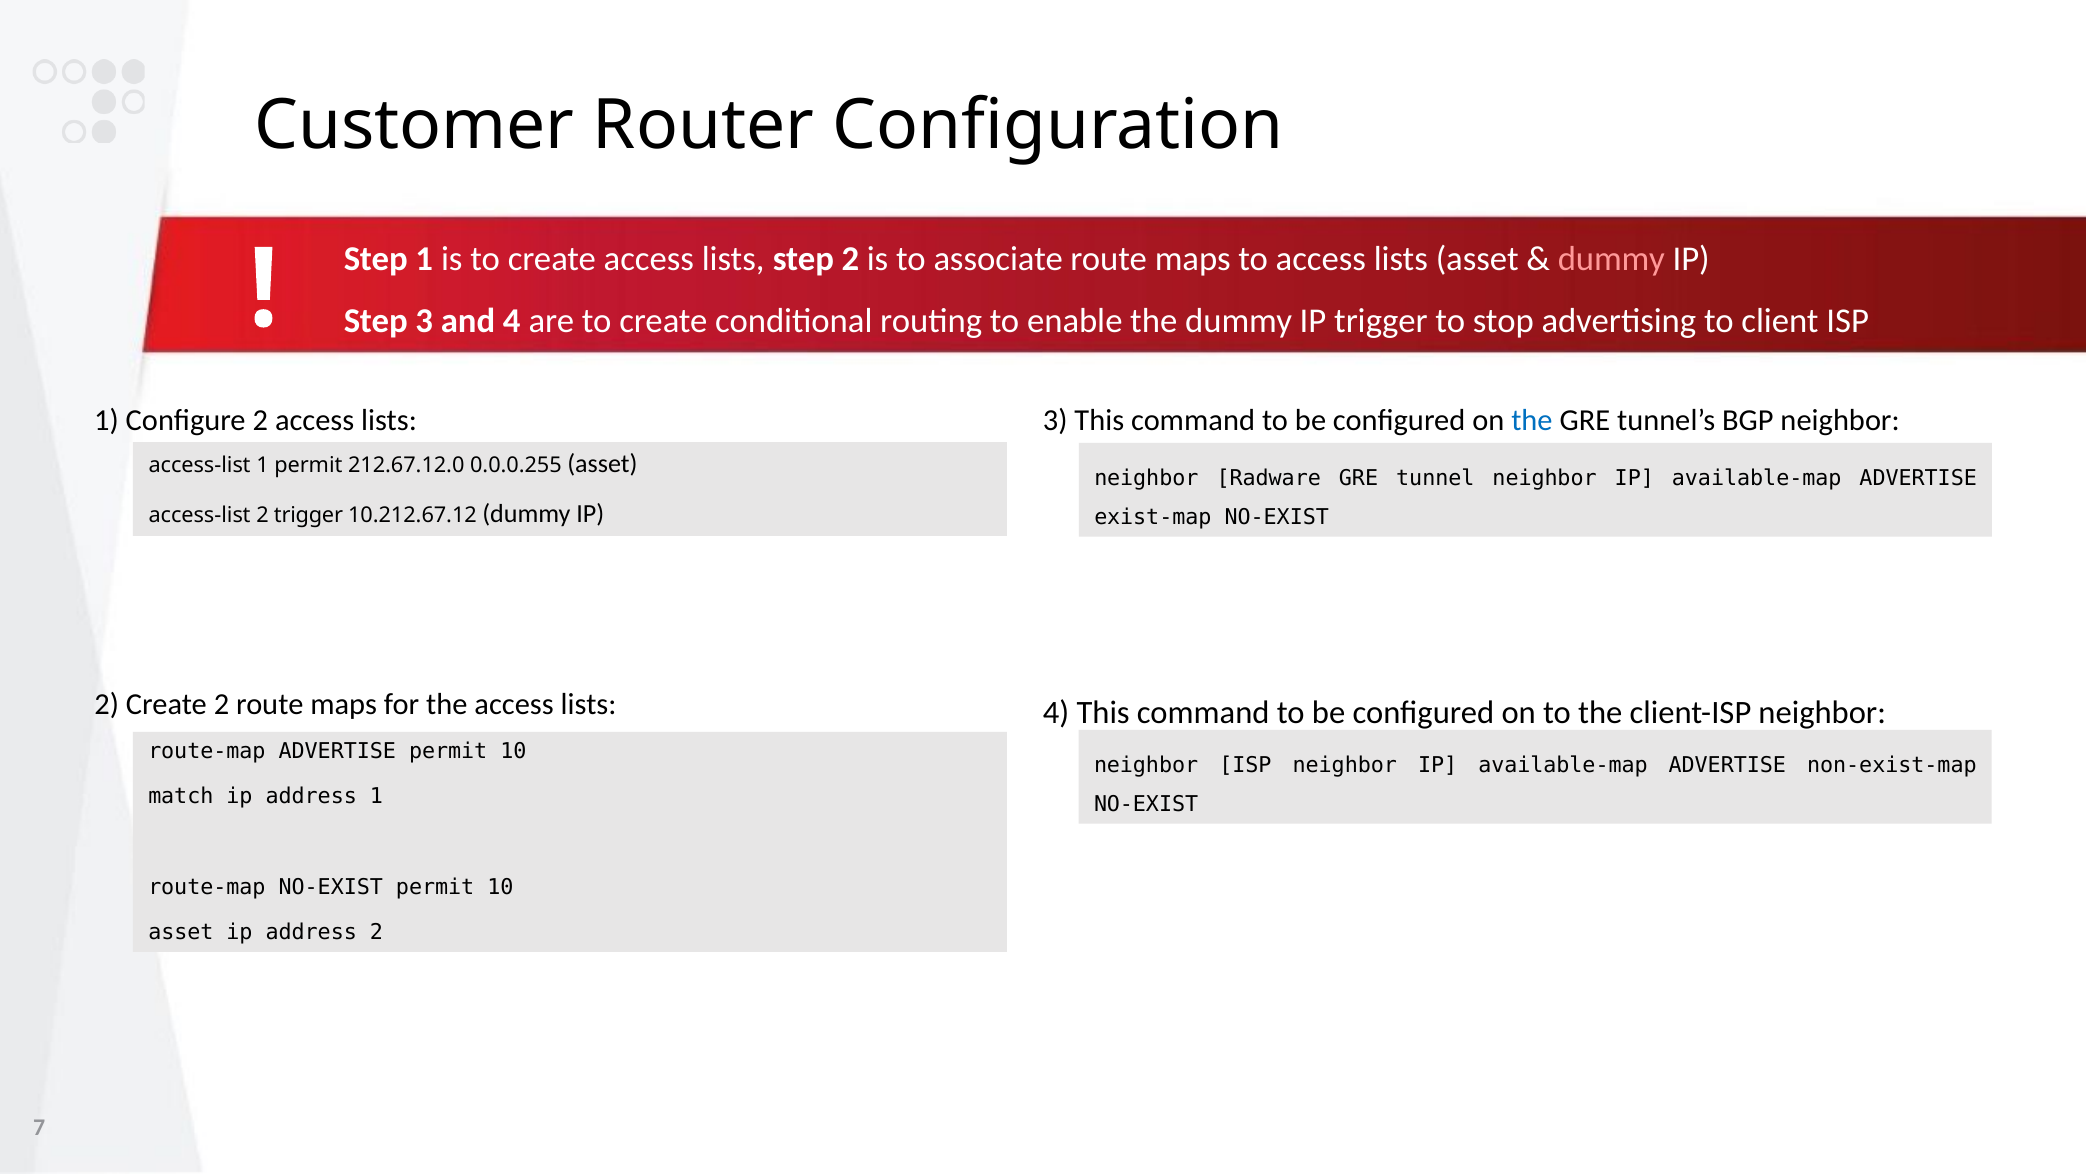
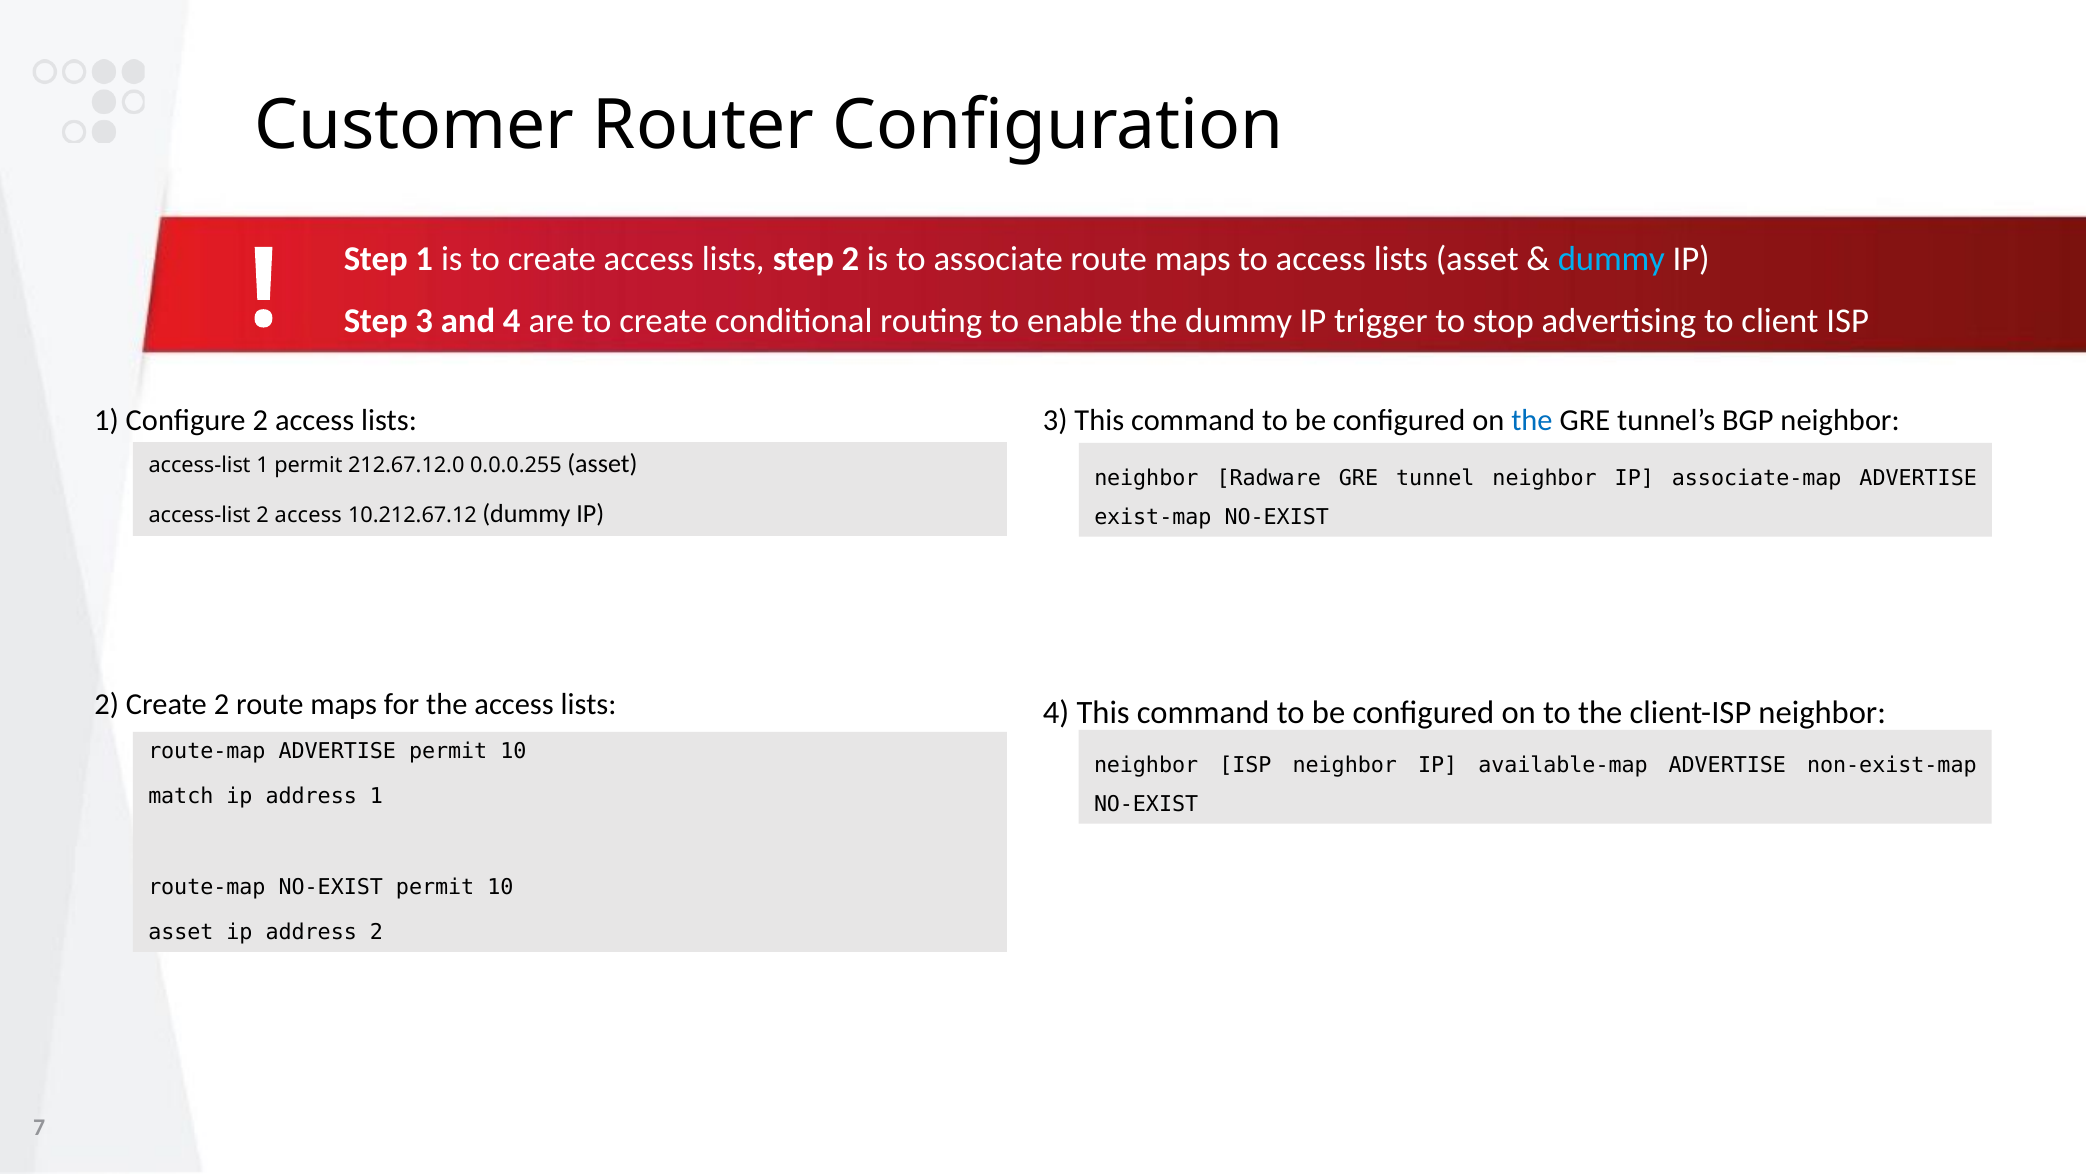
dummy colour: pink -> light blue (1611, 259)
tunnel neighbor IP available-map: available-map -> associate-map (1757, 478)
access-list 2 trigger: trigger -> access (308, 515)
